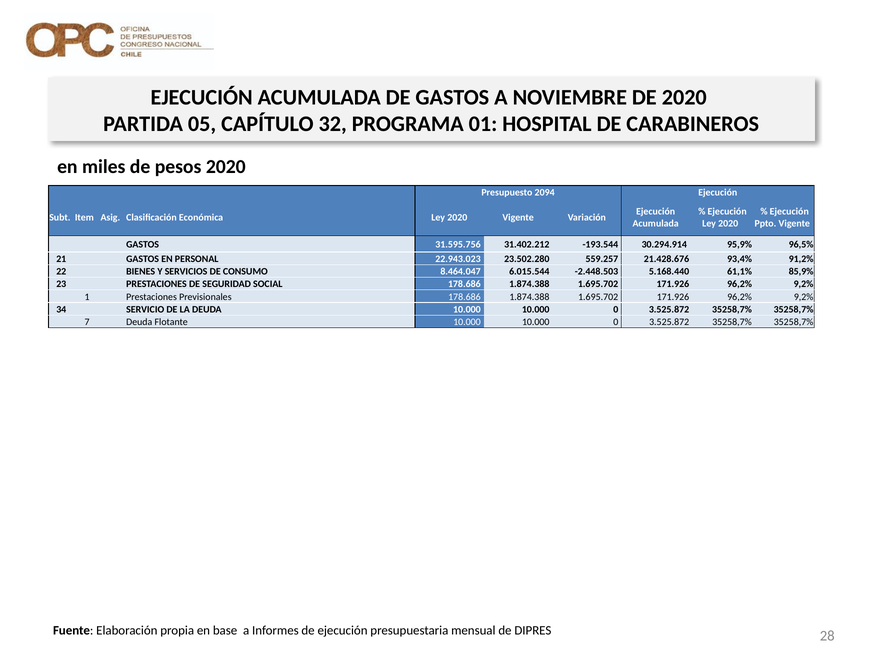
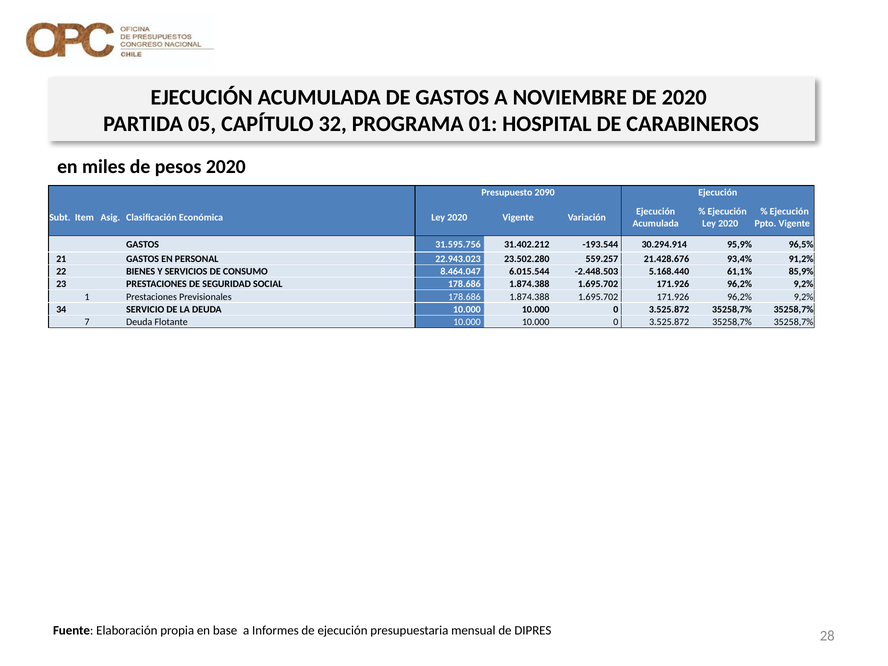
2094: 2094 -> 2090 (545, 192)
